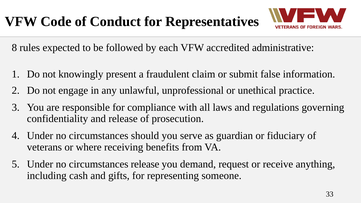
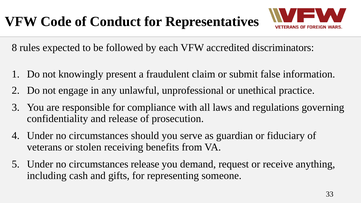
administrative: administrative -> discriminators (283, 48)
where: where -> stolen (89, 147)
